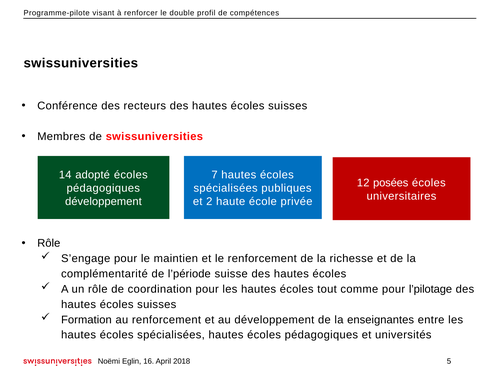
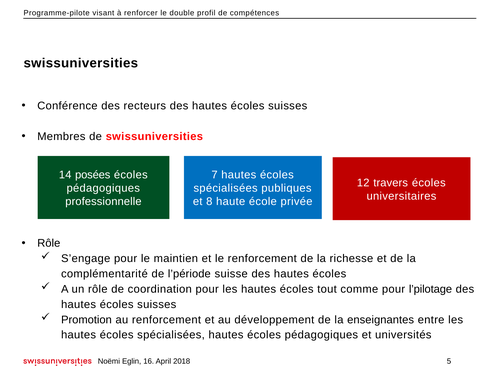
adopté: adopté -> posées (93, 175)
posées: posées -> travers (391, 183)
développement: développement -> professionnelle (103, 202)
2: 2 -> 8 (209, 202)
Formation: Formation -> Promotion (86, 320)
